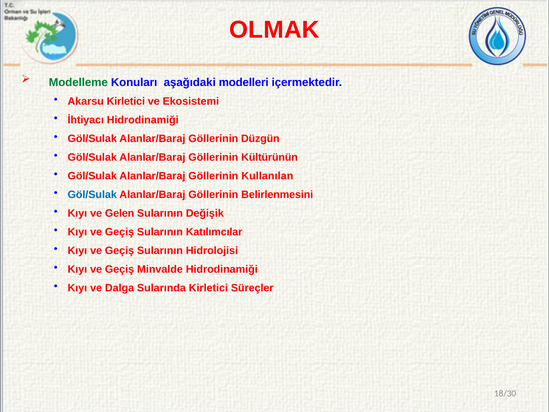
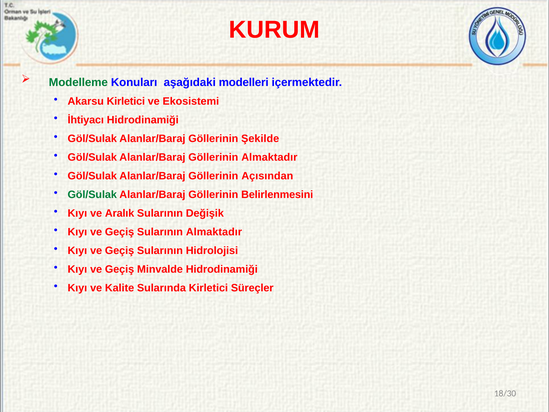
OLMAK: OLMAK -> KURUM (274, 30)
Düzgün: Düzgün -> Şekilde (260, 139)
Göllerinin Kültürünün: Kültürünün -> Almaktadır (269, 157)
Kullanılan: Kullanılan -> Açısından (267, 176)
Göl/Sulak colour: blue -> green (92, 194)
Gelen: Gelen -> Aralık (120, 213)
Sularının Katılımcılar: Katılımcılar -> Almaktadır (214, 232)
Dalga: Dalga -> Kalite (120, 288)
